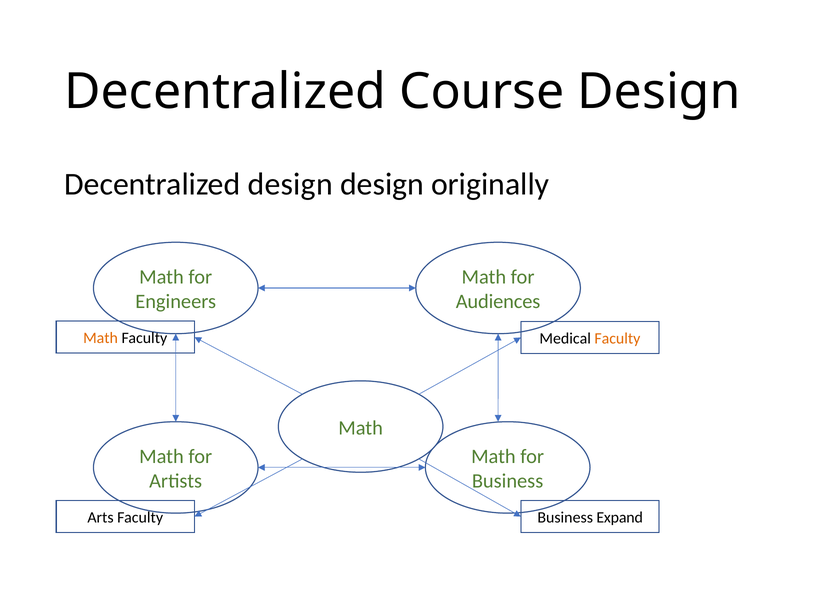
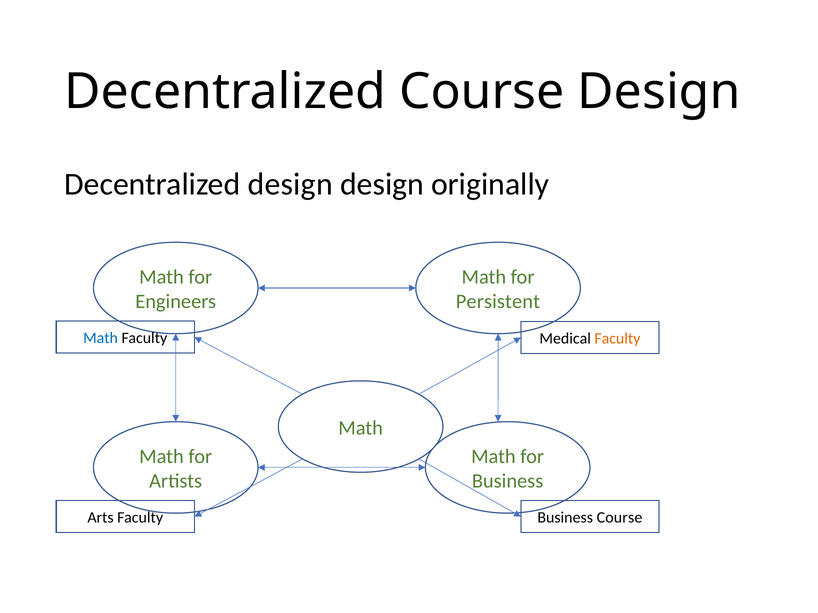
Audiences: Audiences -> Persistent (498, 302)
Math colour: orange -> blue (101, 339)
Business Expand: Expand -> Course (619, 518)
